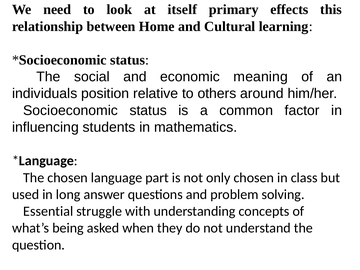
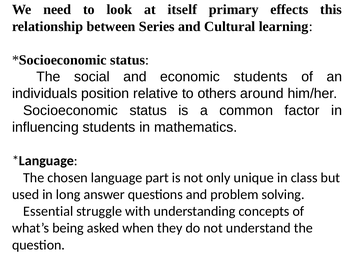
Home: Home -> Series (157, 26)
economic meaning: meaning -> students (261, 77)
only chosen: chosen -> unique (254, 178)
